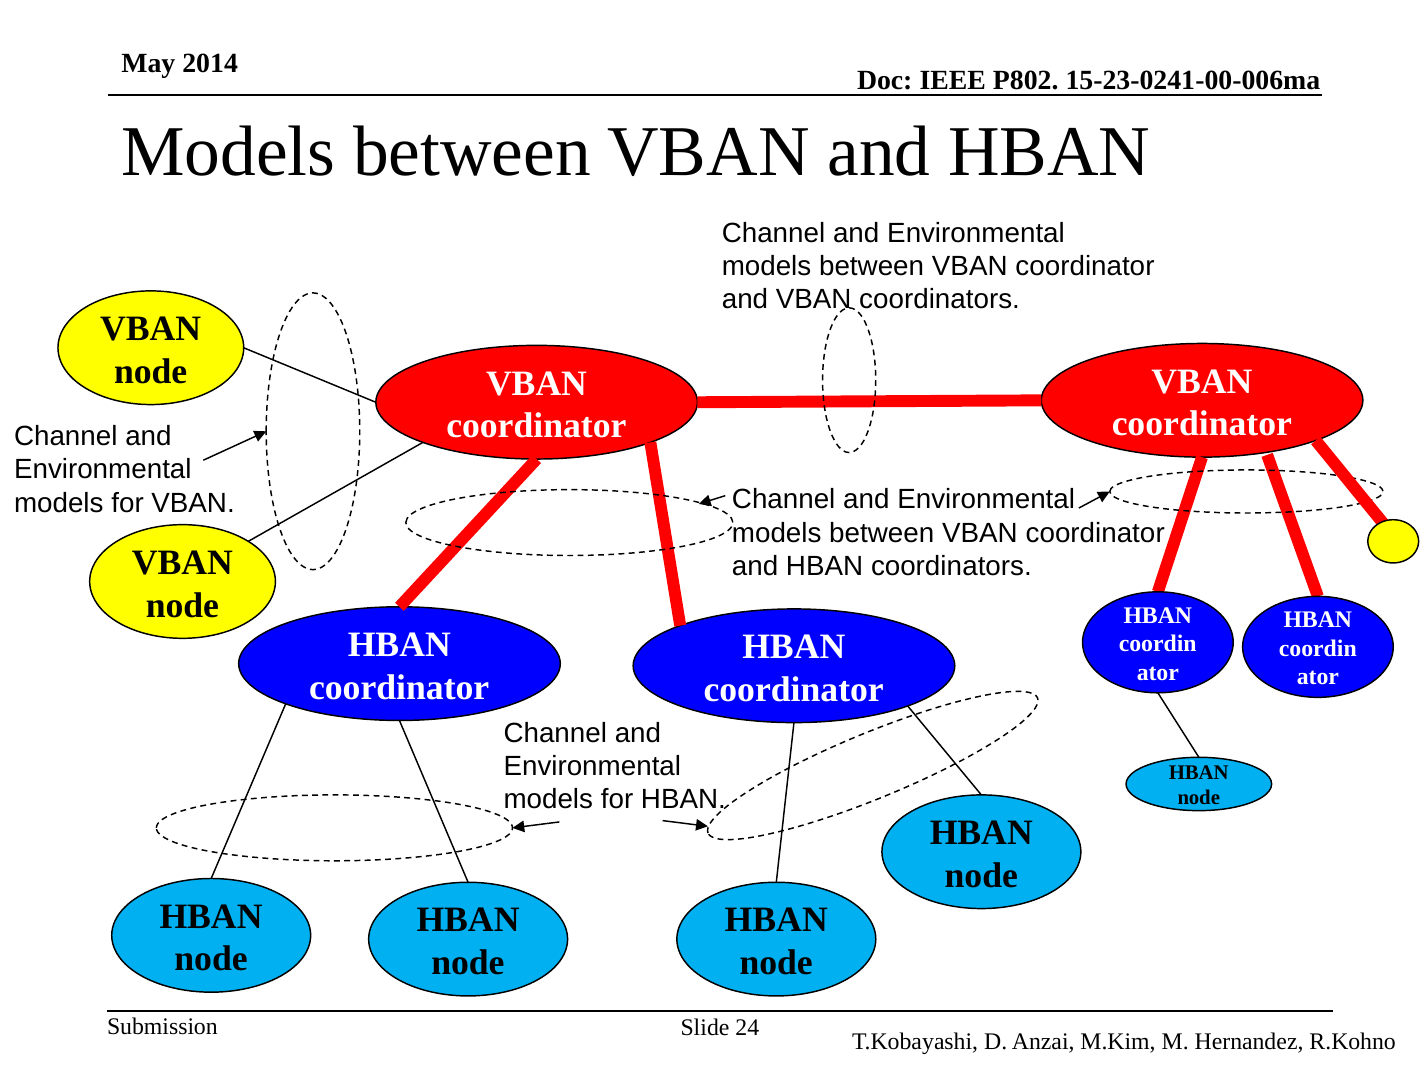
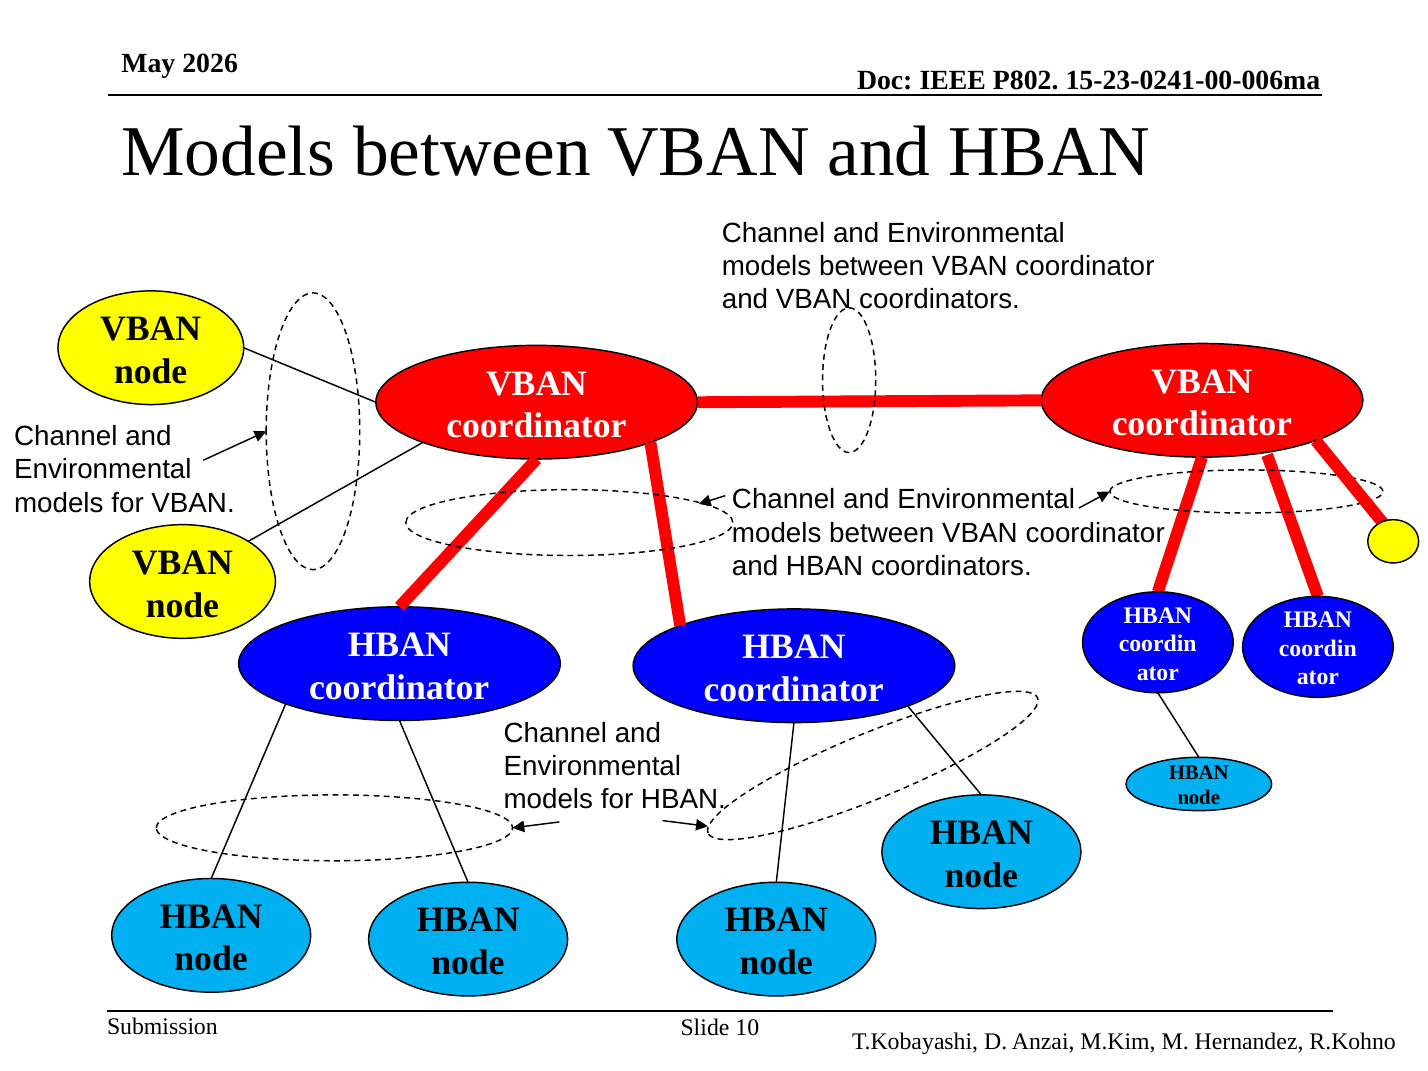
2014: 2014 -> 2026 (210, 64)
24: 24 -> 10 (747, 1027)
